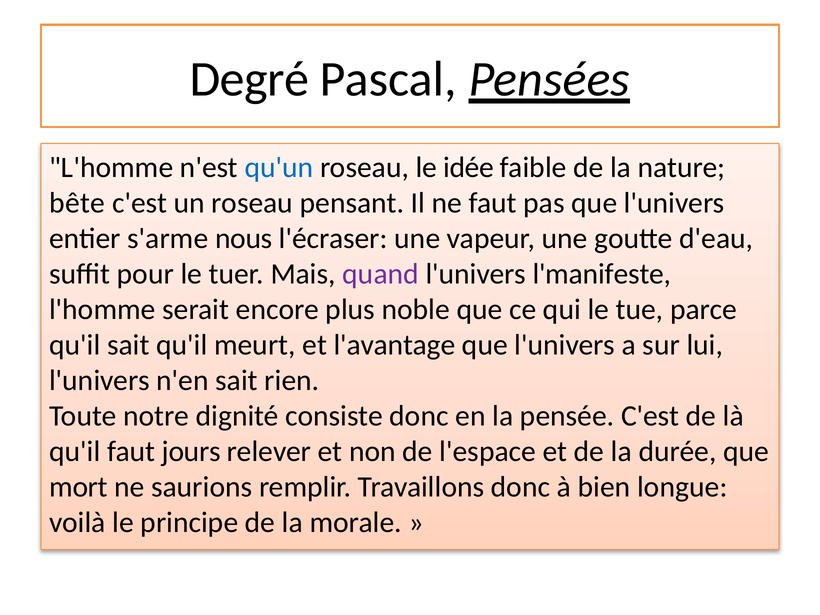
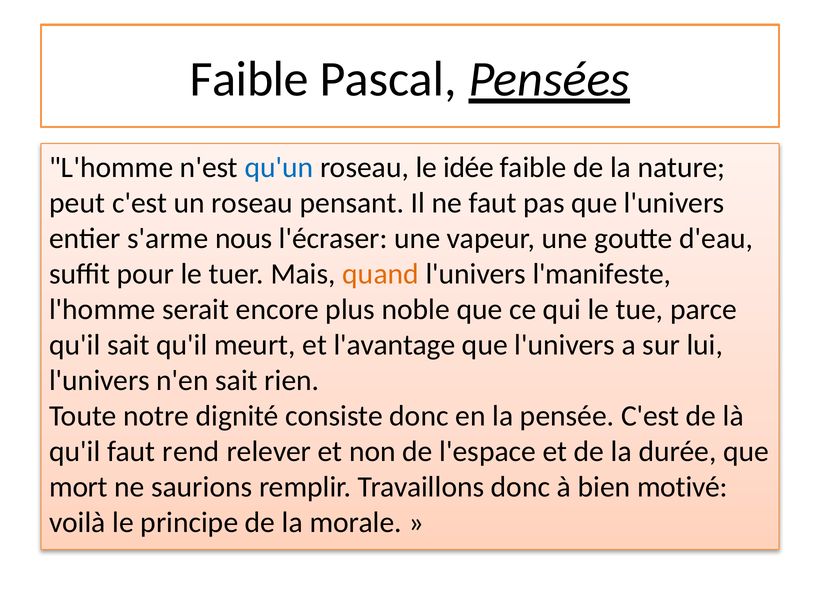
Degré: Degré -> Faible (249, 79)
bête: bête -> peut (77, 203)
quand colour: purple -> orange (381, 274)
jours: jours -> rend (191, 452)
longue: longue -> motivé (682, 487)
